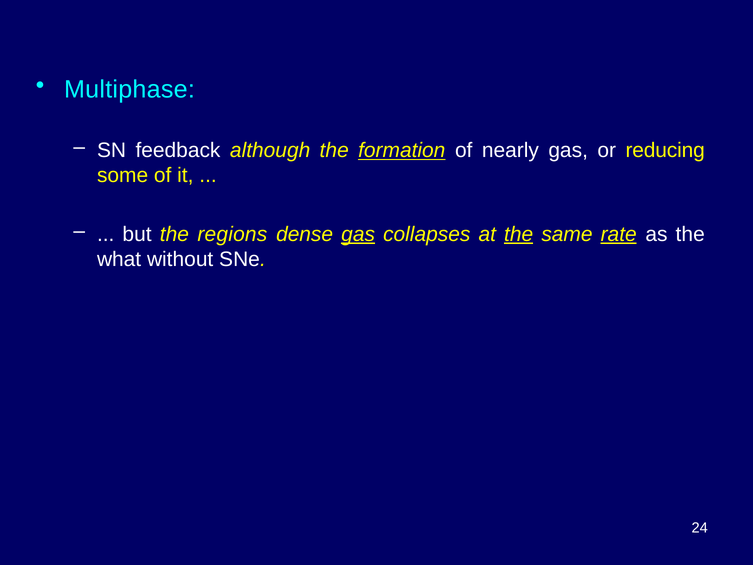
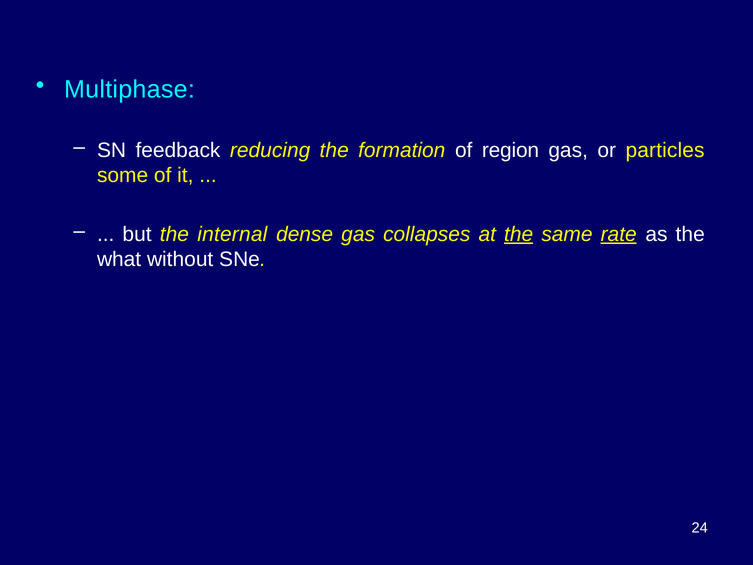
although: although -> reducing (270, 150)
formation underline: present -> none (402, 150)
nearly: nearly -> region (510, 150)
reducing: reducing -> particles (665, 150)
regions: regions -> internal (232, 234)
gas underline: present -> none (358, 234)
